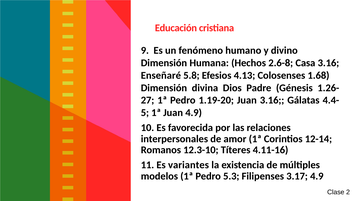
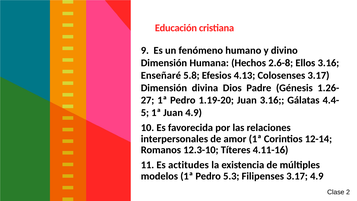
Casa: Casa -> Ellos (305, 63)
Colosenses 1.68: 1.68 -> 3.17 (319, 75)
variantes: variantes -> actitudes (188, 165)
